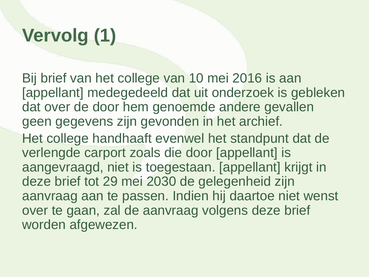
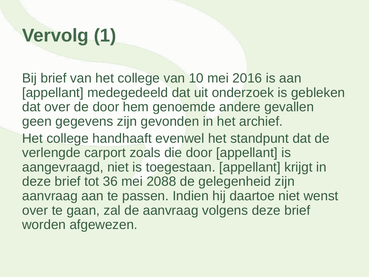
29: 29 -> 36 (110, 181)
2030: 2030 -> 2088 (161, 181)
